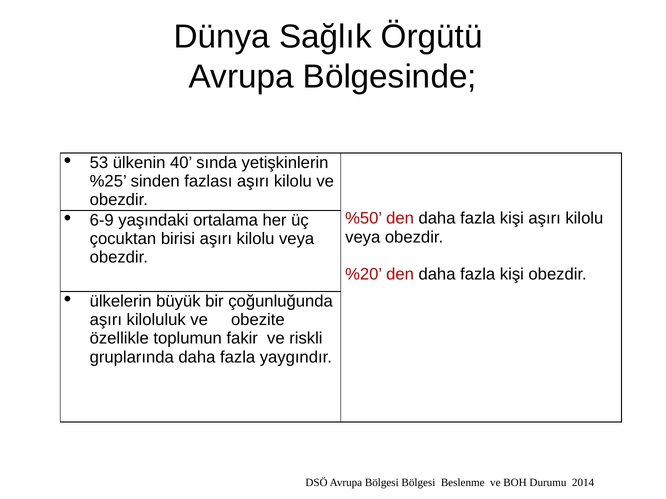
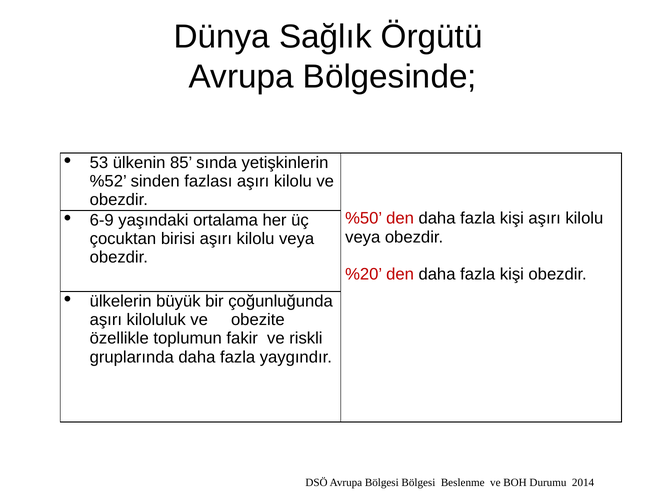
40: 40 -> 85 (181, 163)
%25: %25 -> %52 (108, 181)
